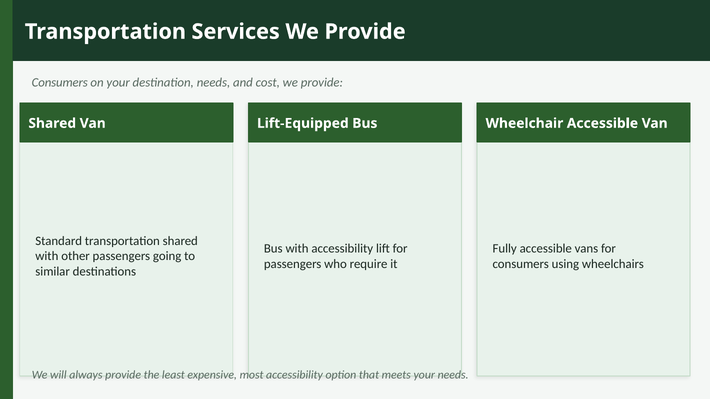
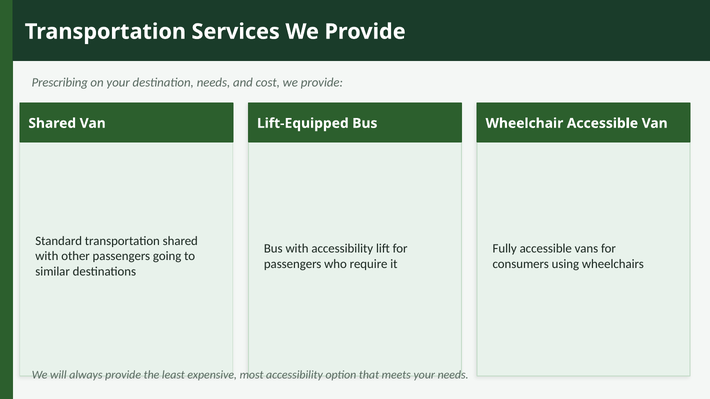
Consumers: Consumers -> Prescribing (60, 83)
